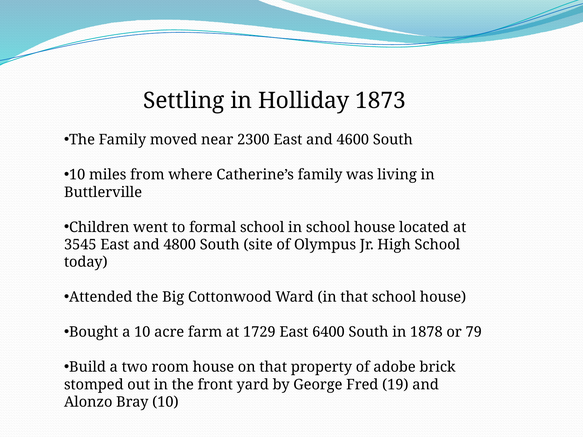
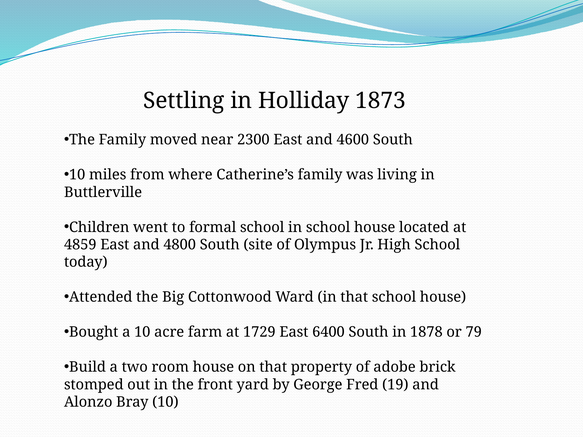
3545: 3545 -> 4859 (80, 245)
